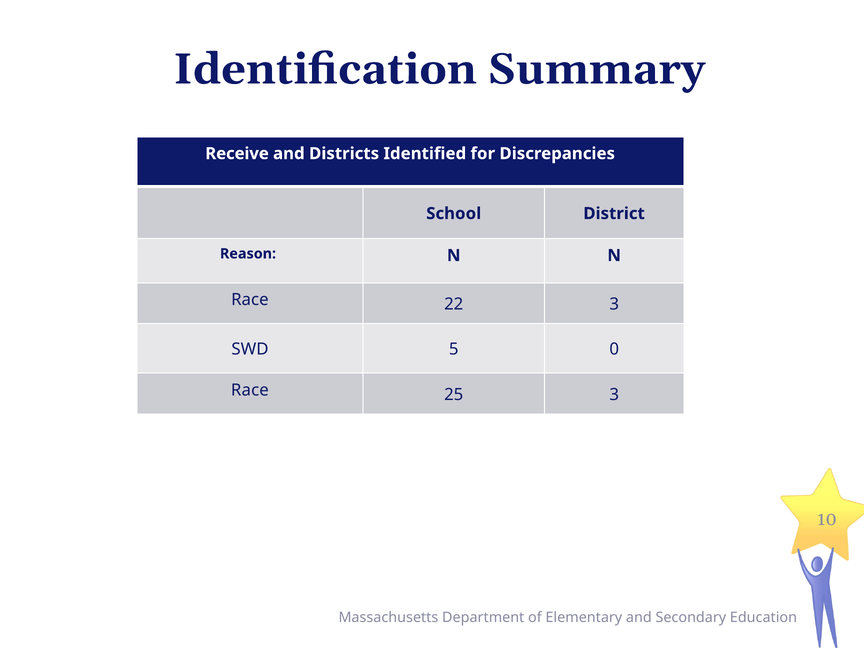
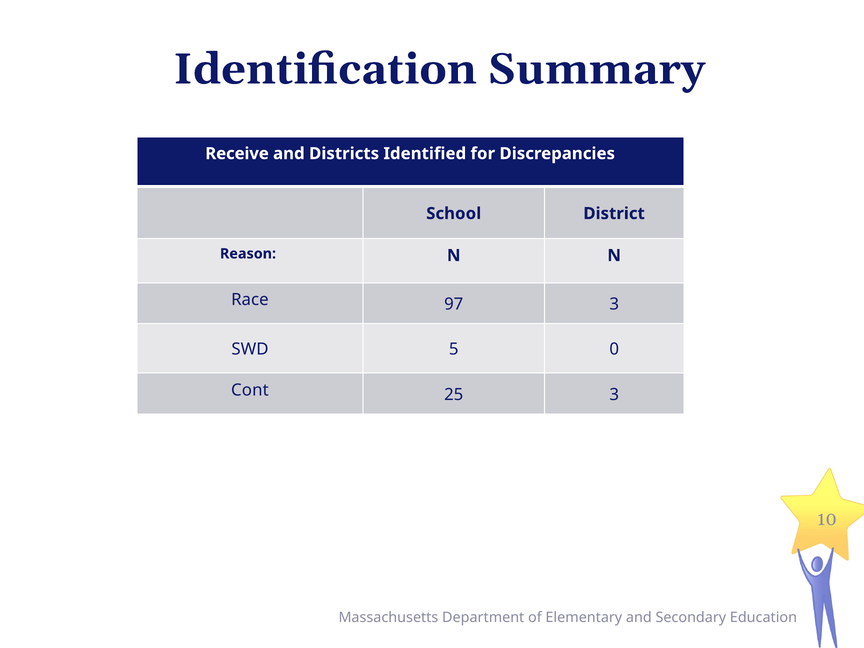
22: 22 -> 97 (454, 304)
Race: Race -> Cont (250, 390)
